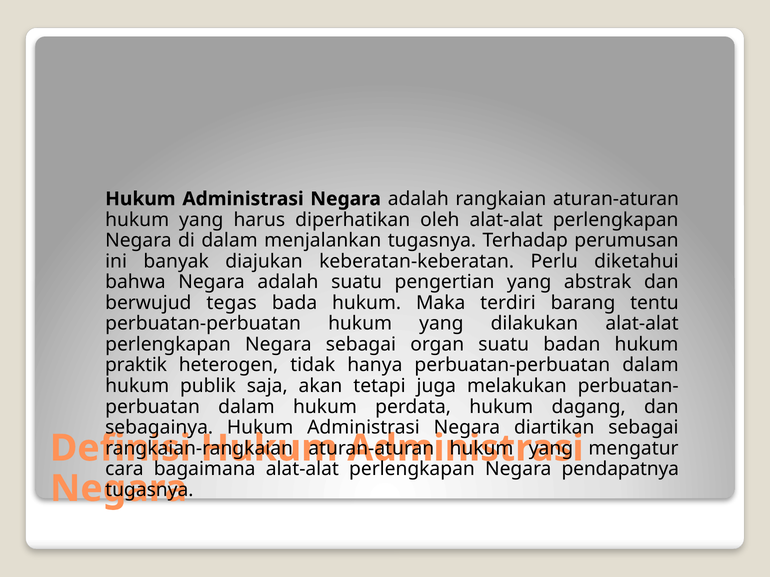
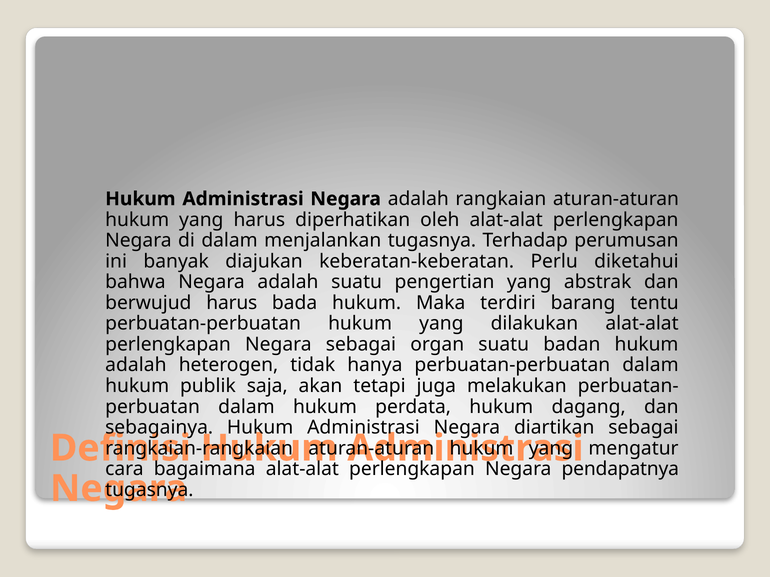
berwujud tegas: tegas -> harus (232, 303)
praktik: praktik -> adalah (136, 365)
